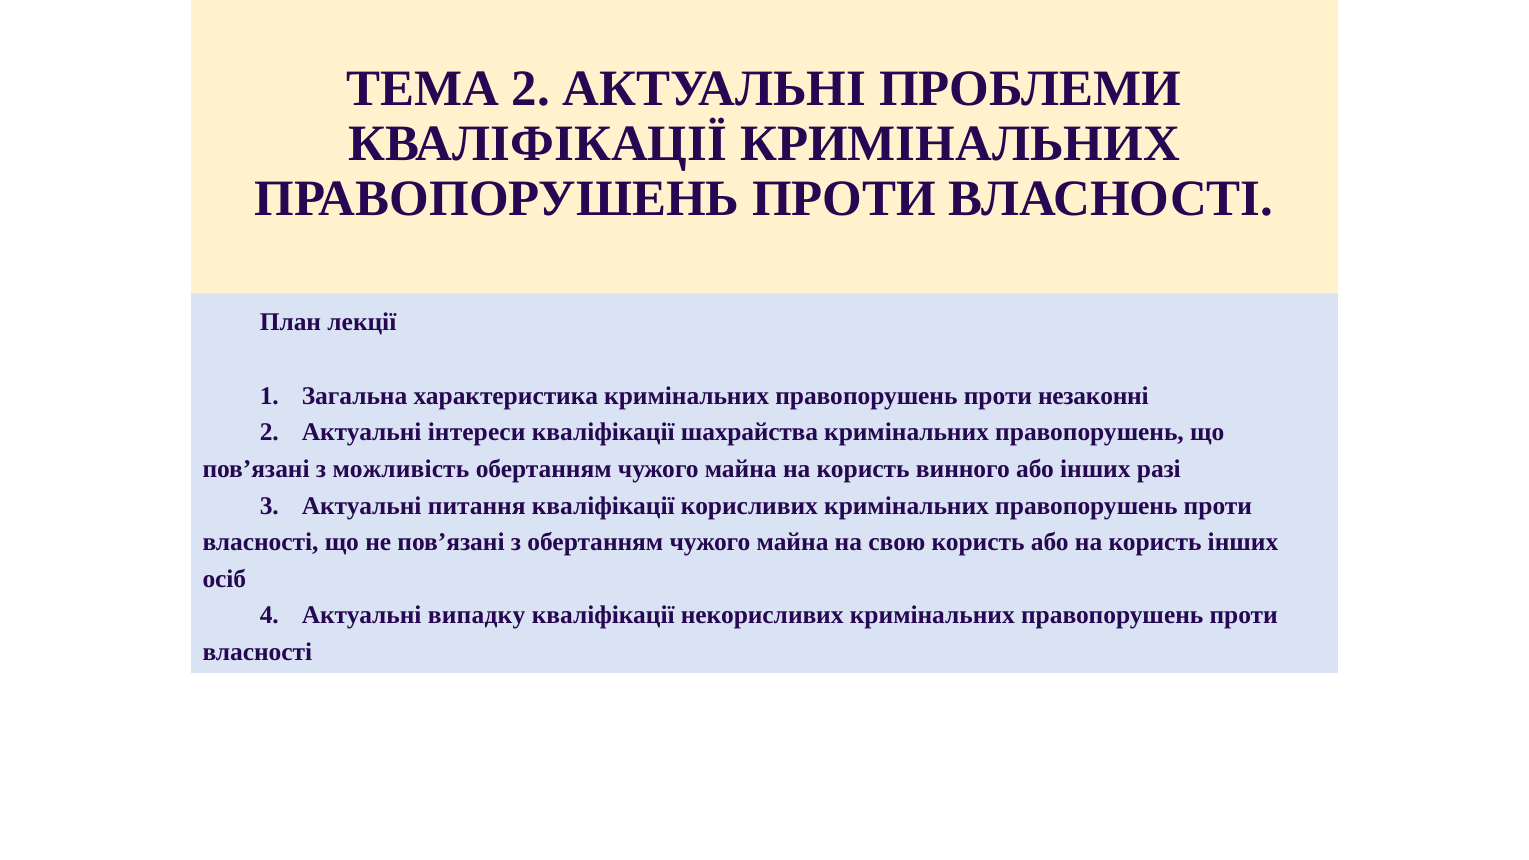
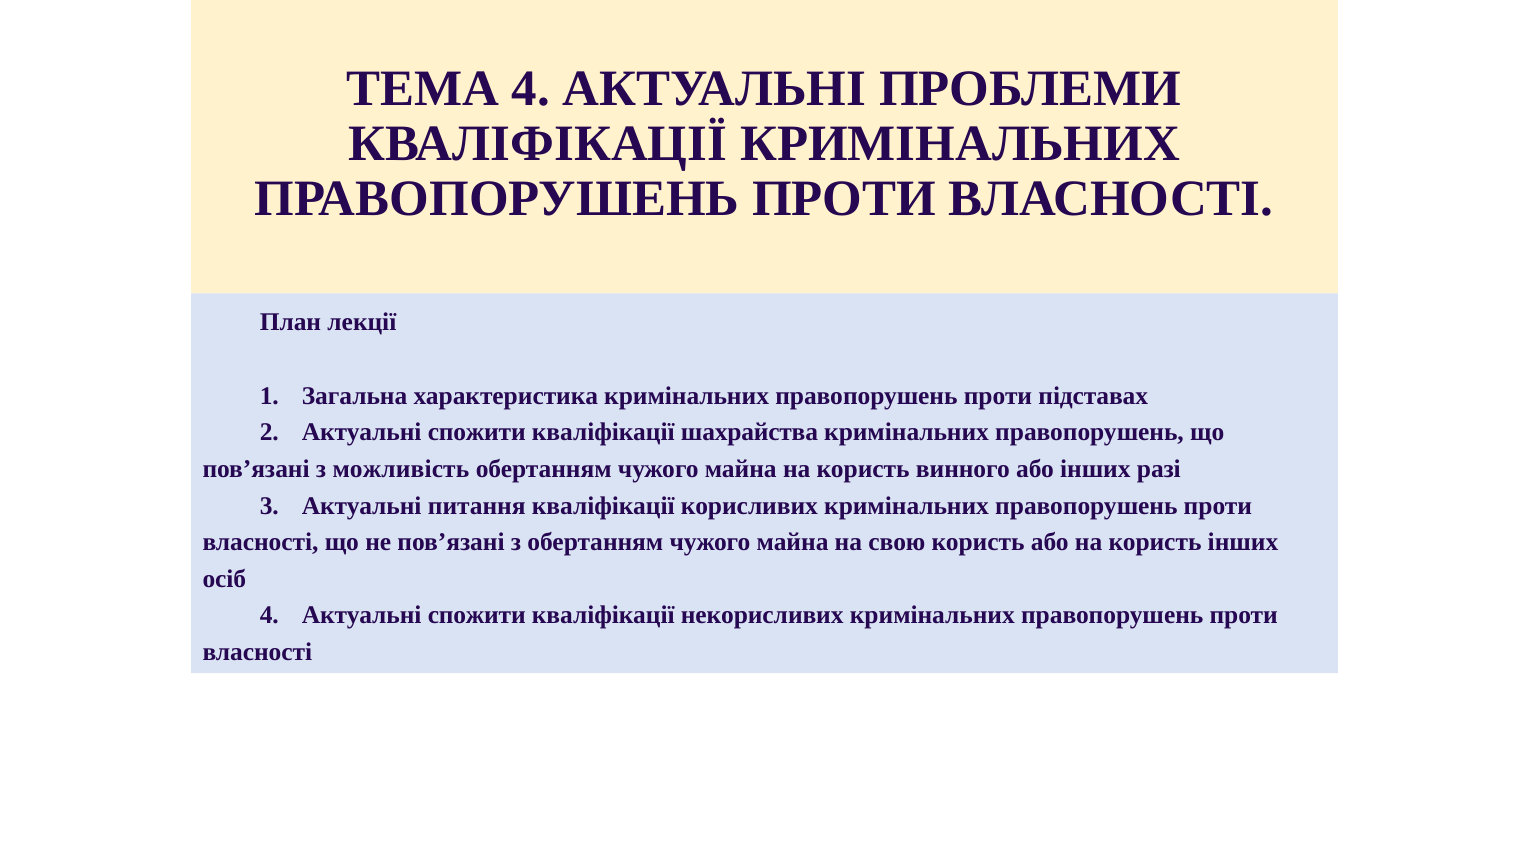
ТЕМА 2: 2 -> 4 (531, 88)
незаконні: незаконні -> підставах (1093, 396)
2 Актуальні інтереси: інтереси -> спожити (477, 432)
4 Актуальні випадку: випадку -> спожити (477, 616)
